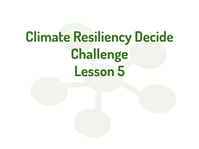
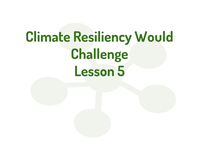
Decide: Decide -> Would (154, 37)
